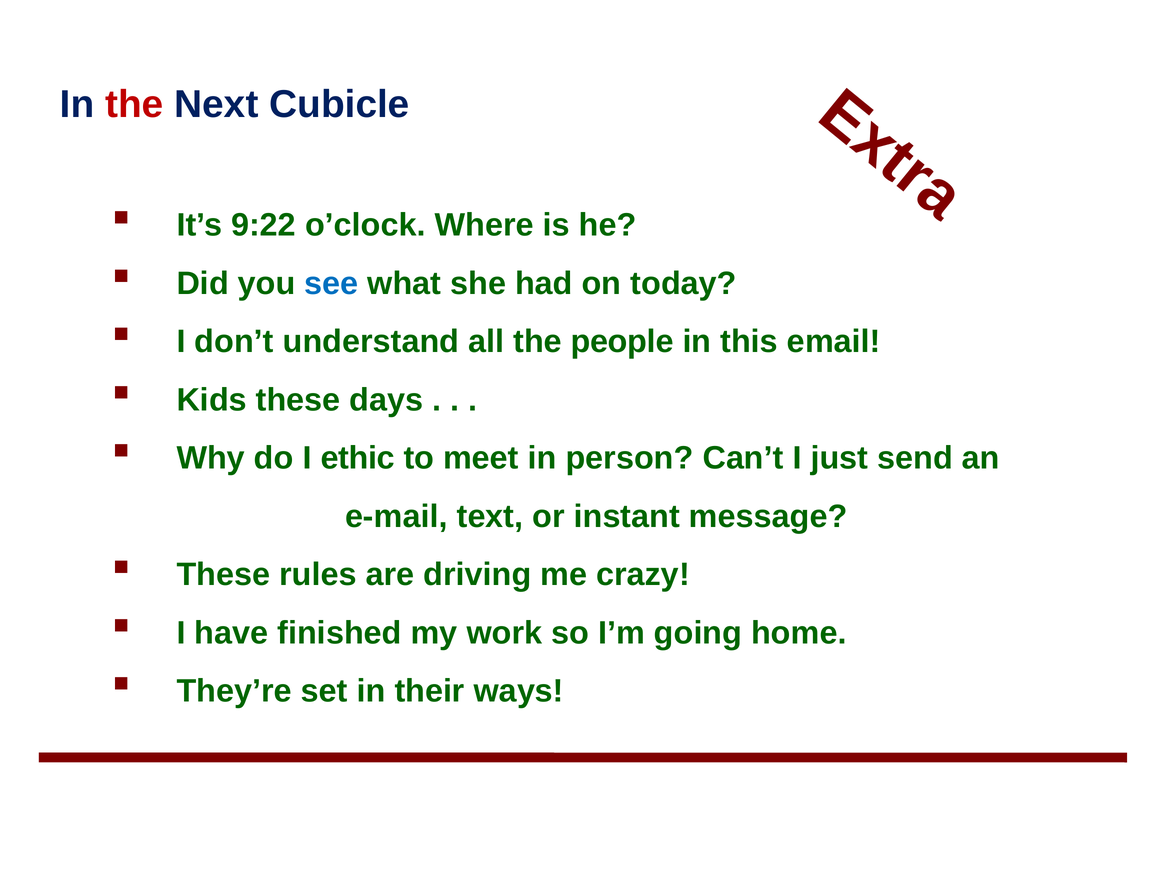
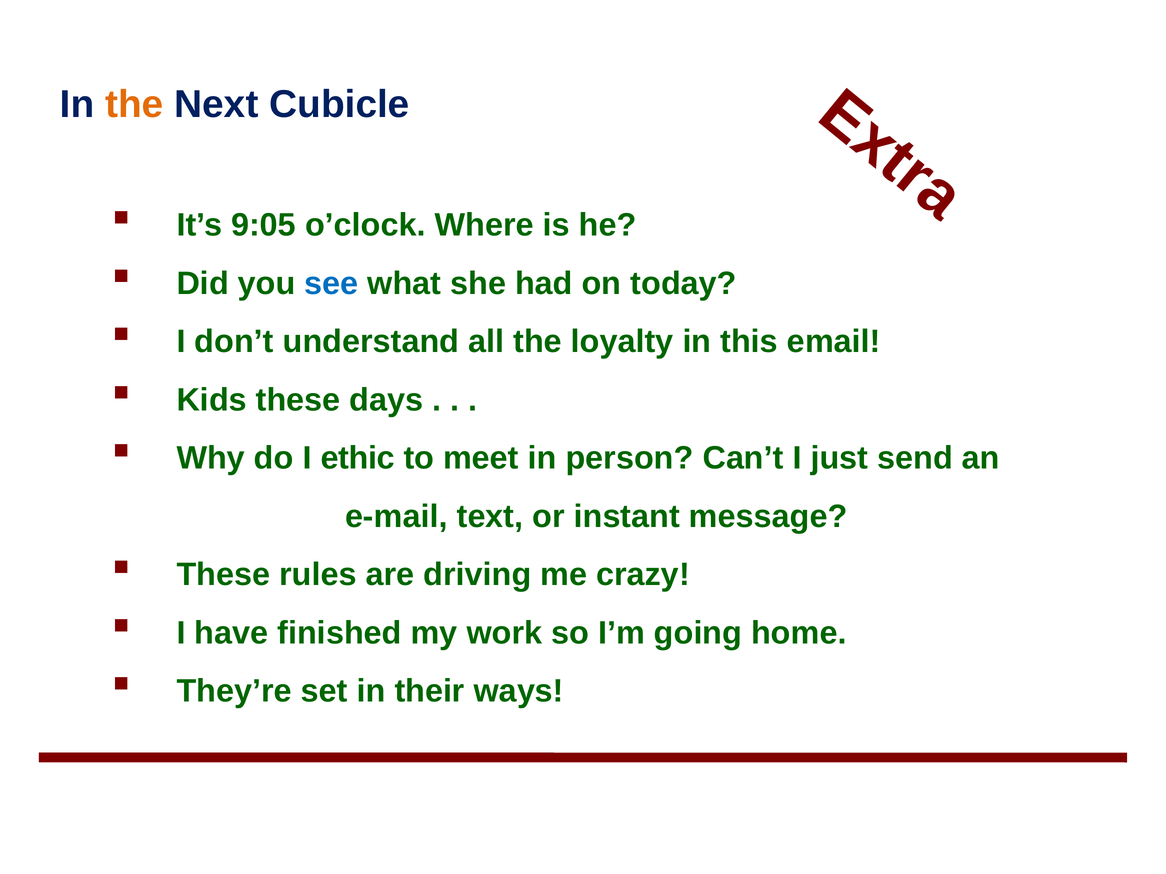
the colour: red -> orange (134, 104)
9:22: 9:22 -> 9:05 (264, 225)
people: people -> loyalty (622, 342)
